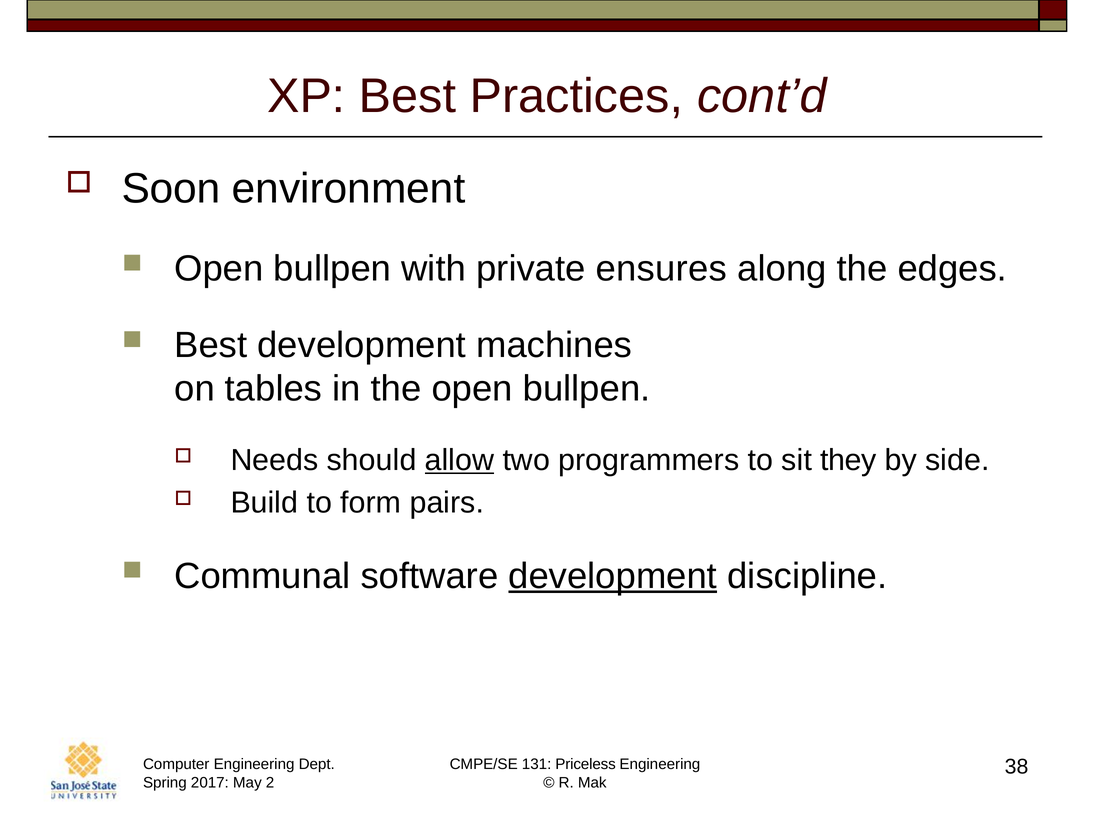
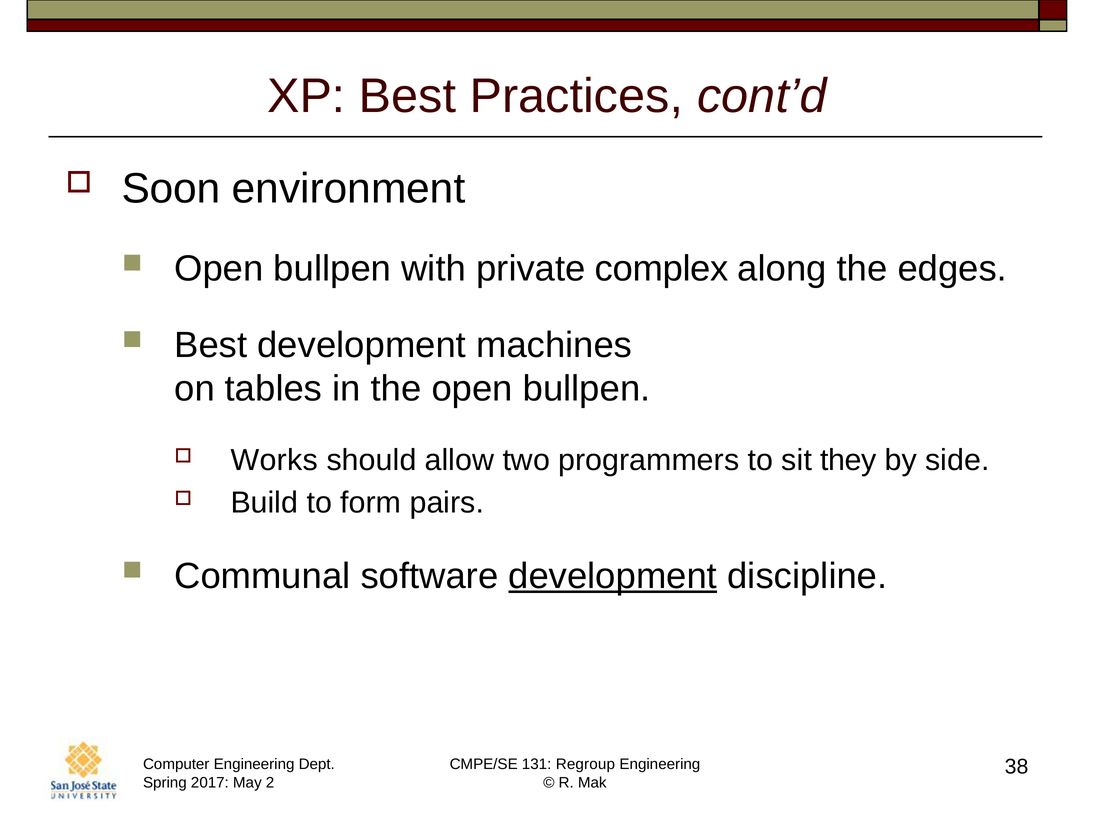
ensures: ensures -> complex (662, 269)
Needs: Needs -> Works (274, 460)
allow underline: present -> none (459, 460)
Priceless: Priceless -> Regroup (585, 765)
